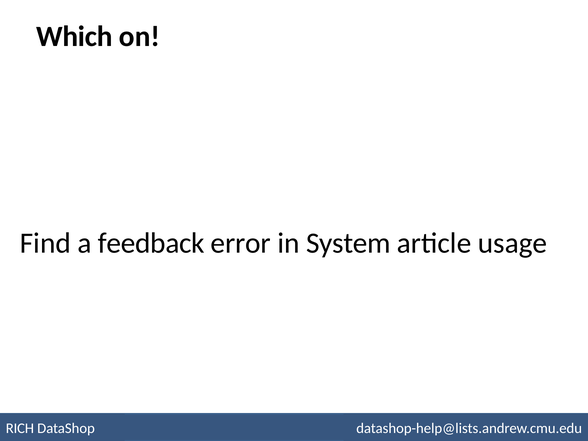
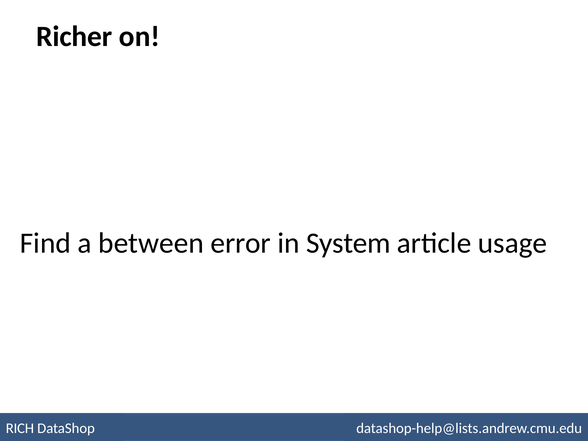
Which: Which -> Richer (74, 37)
feedback: feedback -> between (151, 243)
